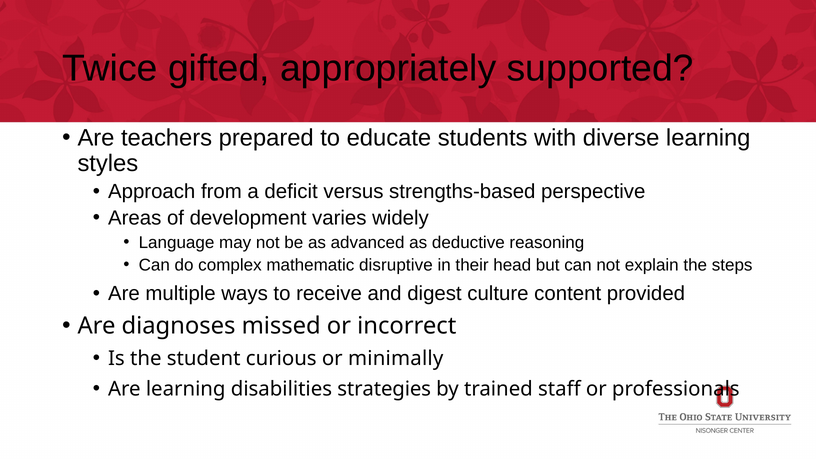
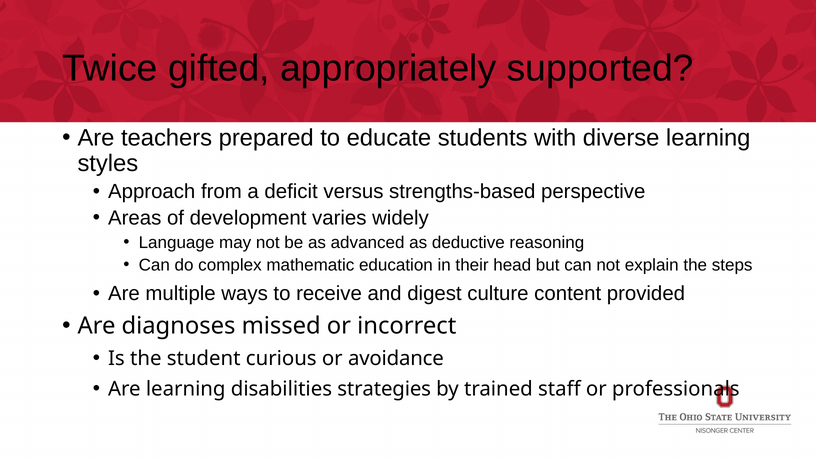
disruptive: disruptive -> education (396, 265)
minimally: minimally -> avoidance (396, 358)
